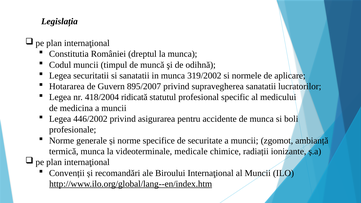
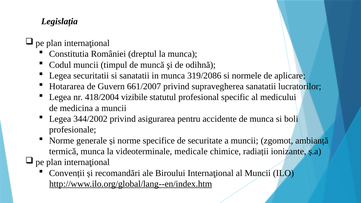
319/2002: 319/2002 -> 319/2086 (204, 76)
895/2007: 895/2007 -> 661/2007 (144, 86)
ridicată: ridicată -> vizibile (134, 97)
446/2002: 446/2002 -> 344/2002 (90, 119)
